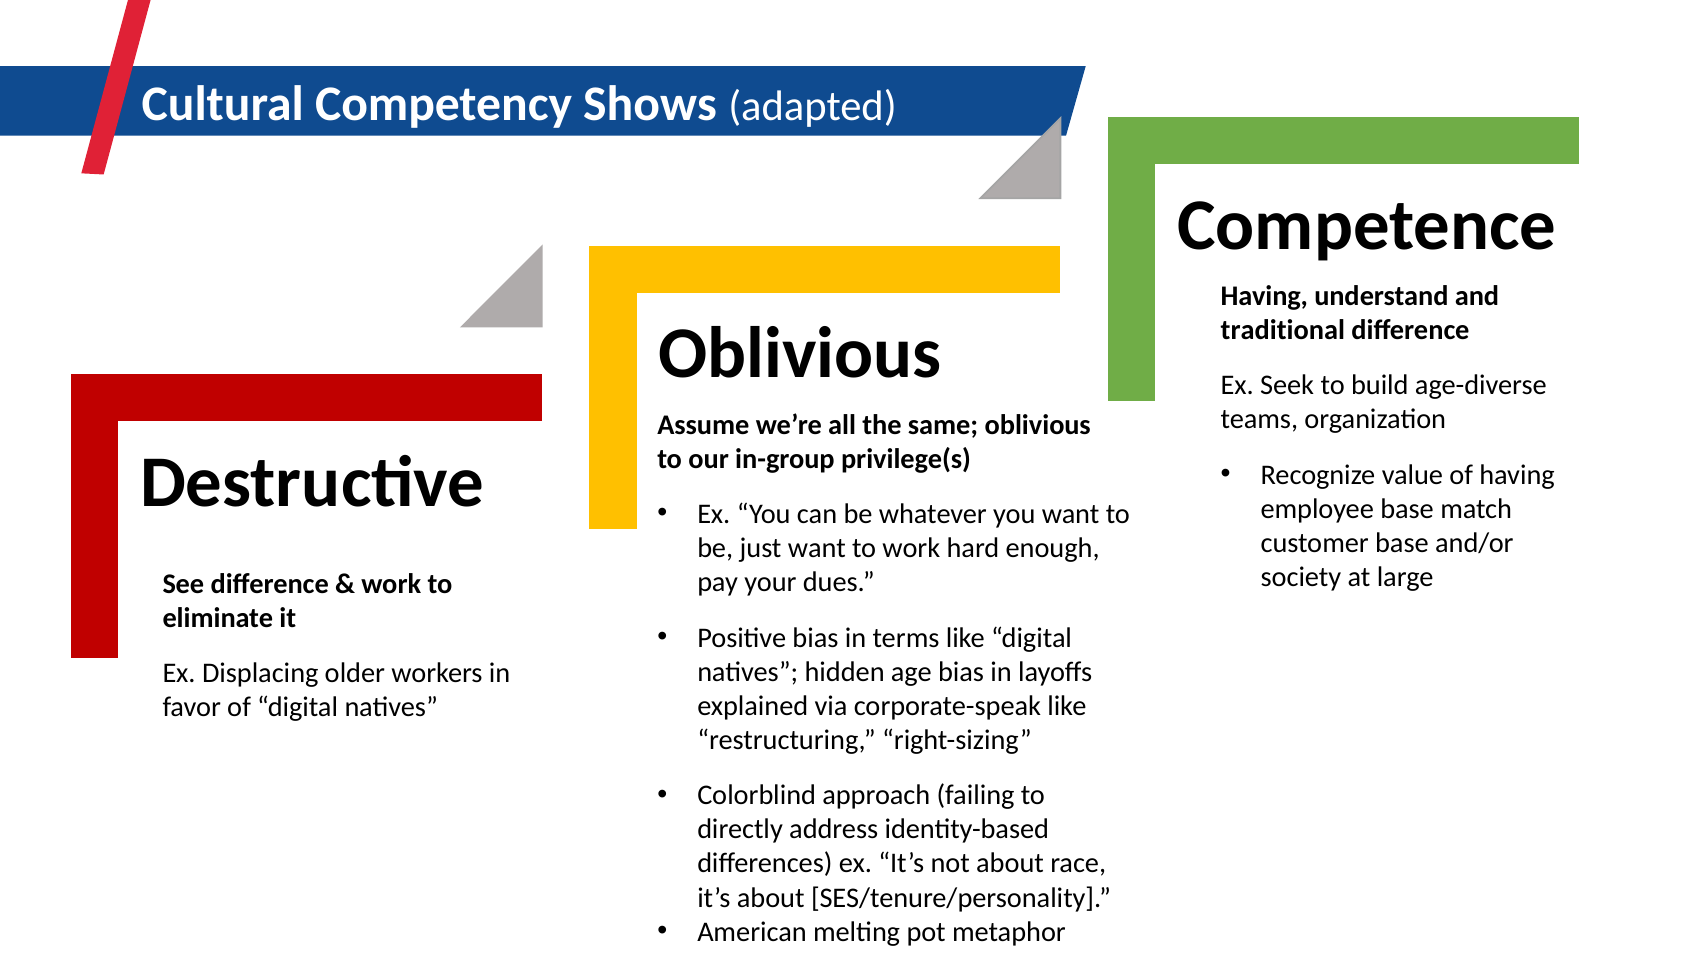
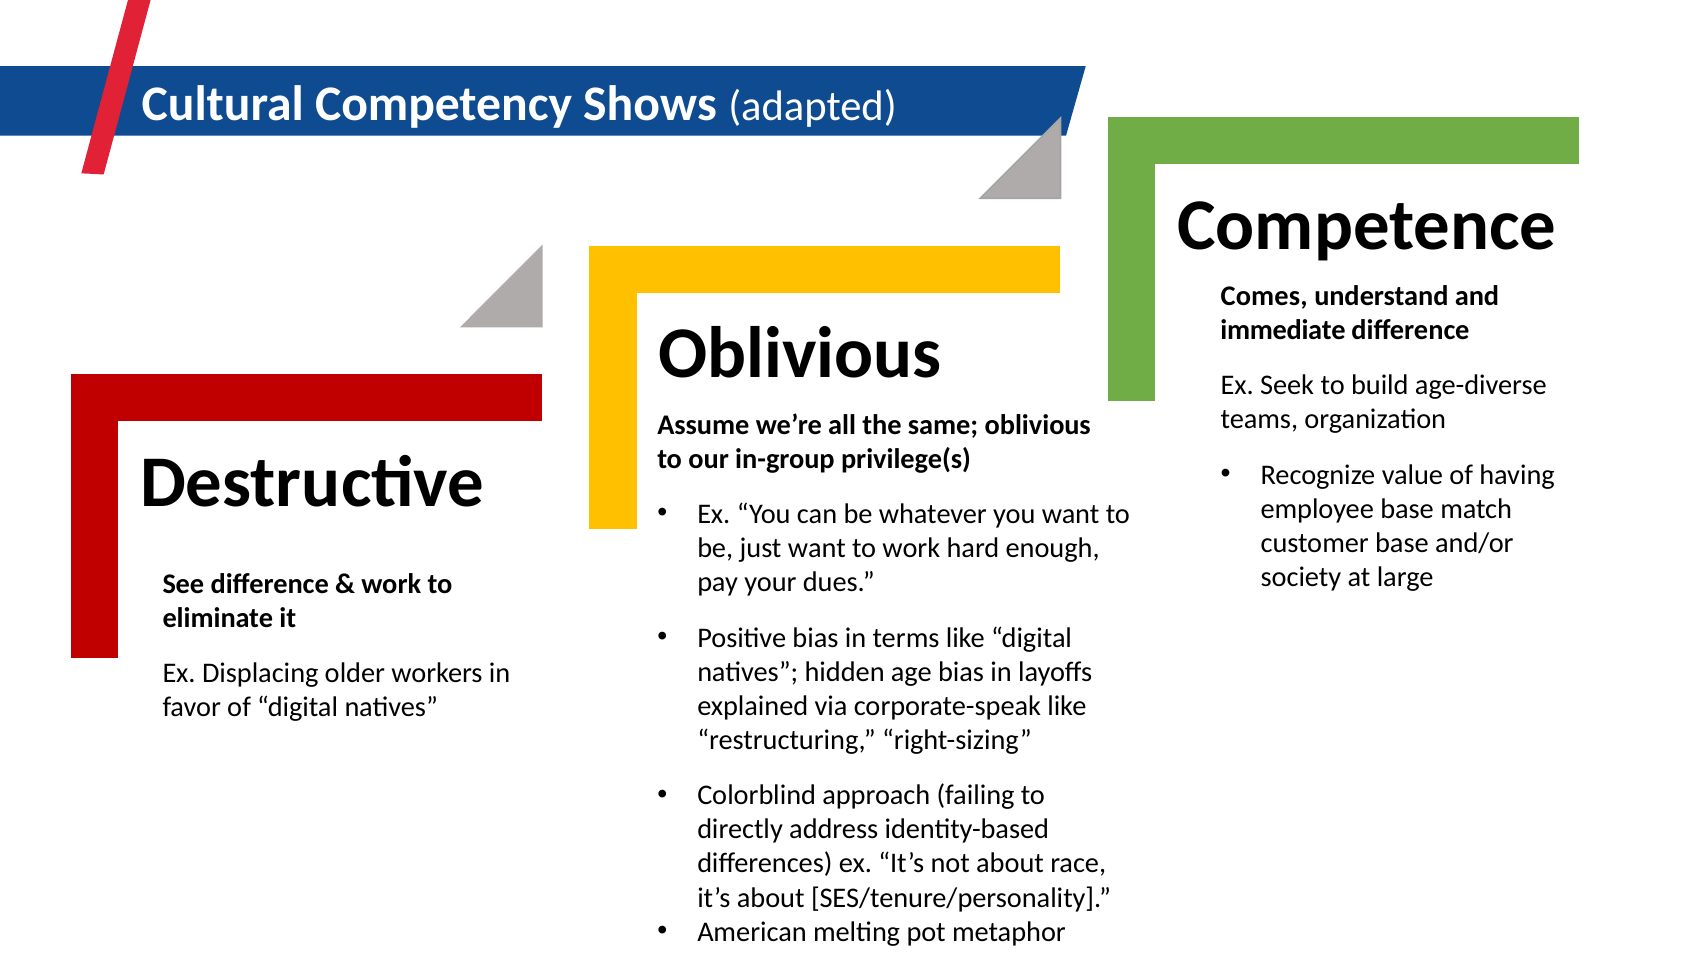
Having: Having -> Comes (1264, 296)
traditional: traditional -> immediate (1283, 330)
